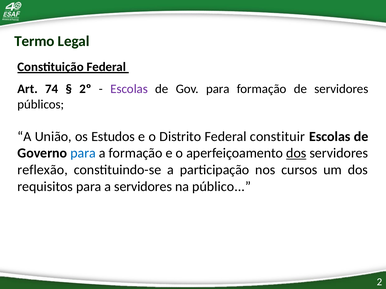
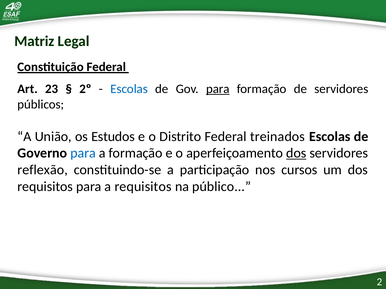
Termo: Termo -> Matriz (34, 41)
74: 74 -> 23 (52, 89)
Escolas colour: purple -> blue (129, 89)
para underline: none -> present (218, 89)
constituir: constituir -> treinados (277, 137)
a servidores: servidores -> requisitos (143, 187)
